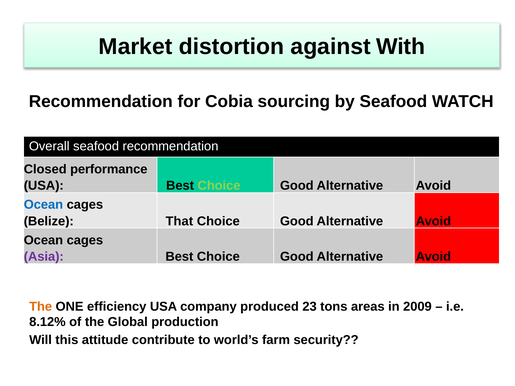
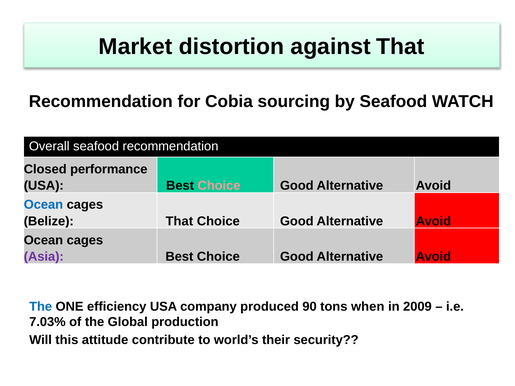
against With: With -> That (400, 47)
Choice colour: light green -> pink (219, 186)
The colour: orange -> blue (41, 307)
23: 23 -> 90 (310, 307)
areas: areas -> when (368, 307)
8.12%: 8.12% -> 7.03% (47, 322)
farm: farm -> their (276, 340)
